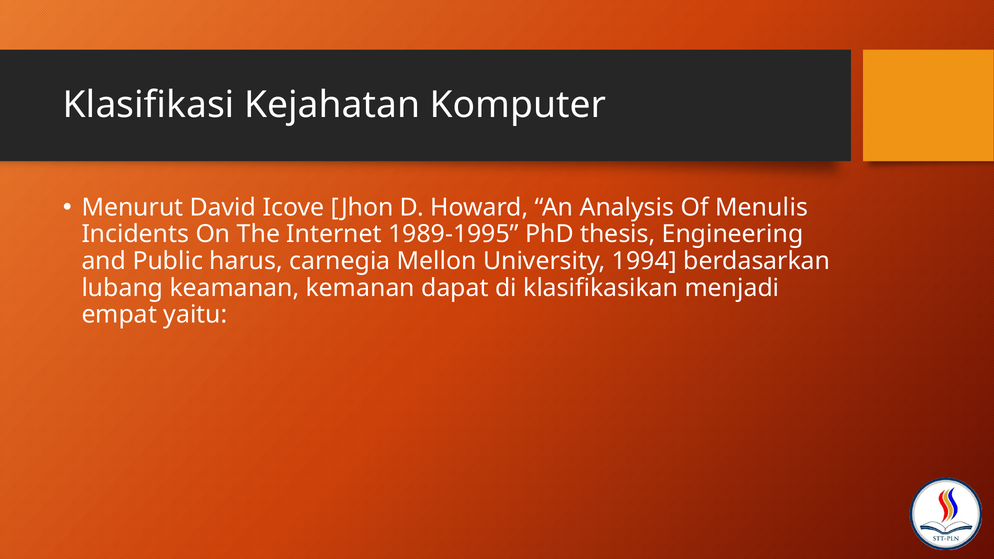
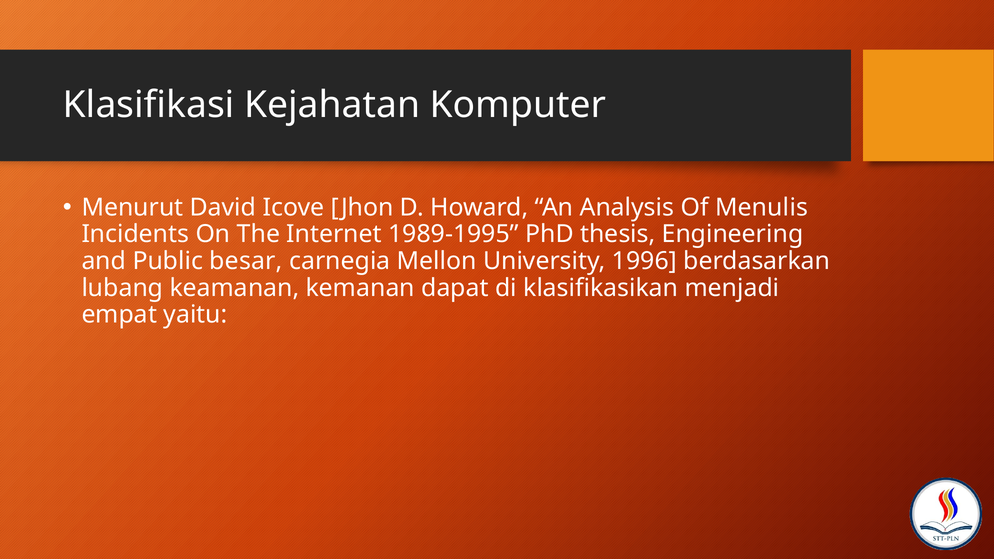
harus: harus -> besar (246, 261)
1994: 1994 -> 1996 (644, 261)
